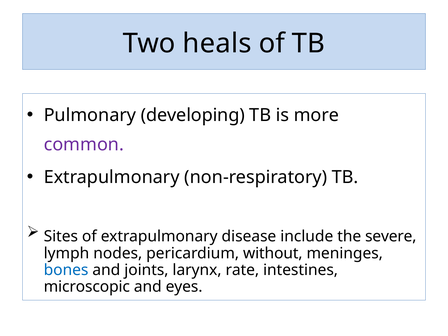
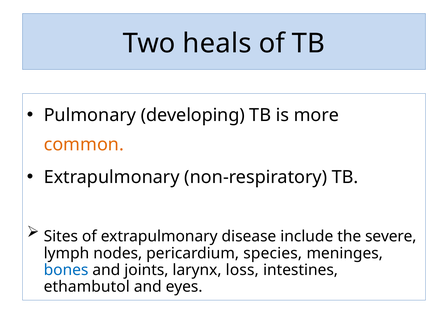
common colour: purple -> orange (84, 144)
without: without -> species (273, 253)
rate: rate -> loss (242, 270)
microscopic: microscopic -> ethambutol (87, 287)
